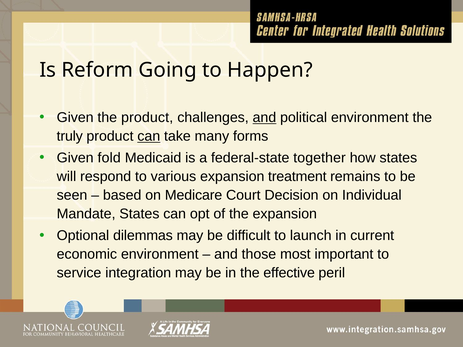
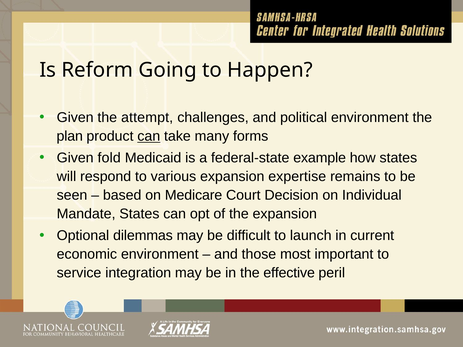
the product: product -> attempt (147, 118)
and underline: present -> none (264, 118)
truly: truly -> plan (70, 136)
together: together -> example (320, 158)
treatment: treatment -> expertise (297, 177)
